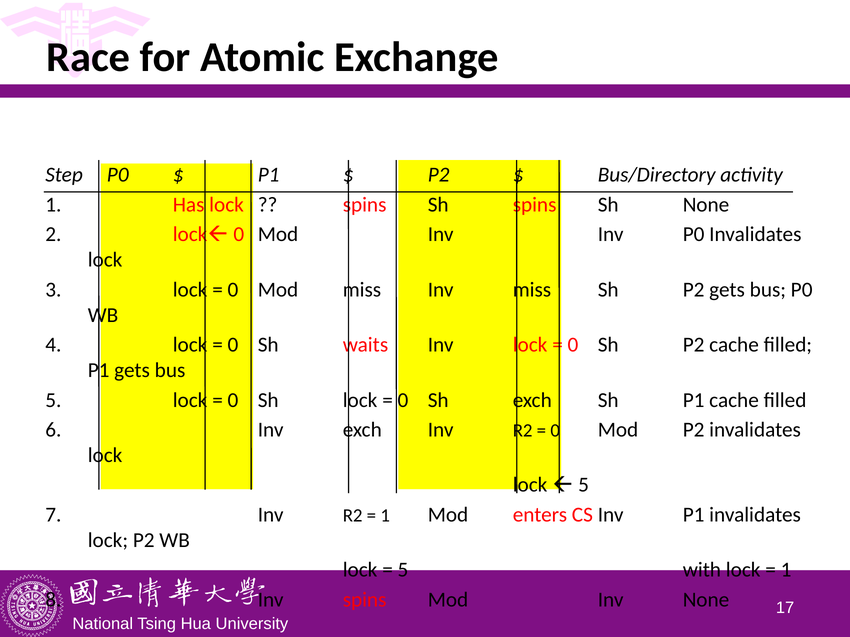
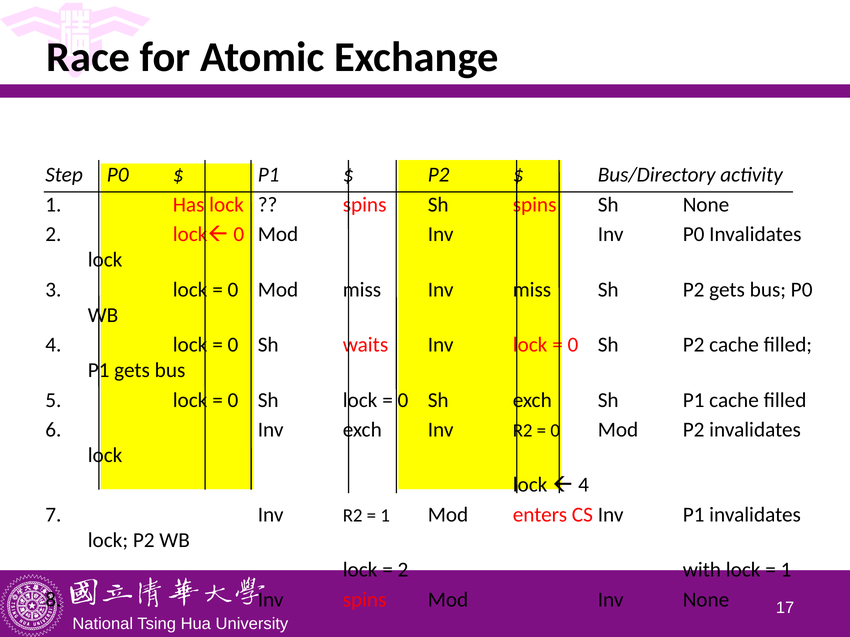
5: 5 -> 4 (584, 485)
5: 5 -> 2 (403, 570)
